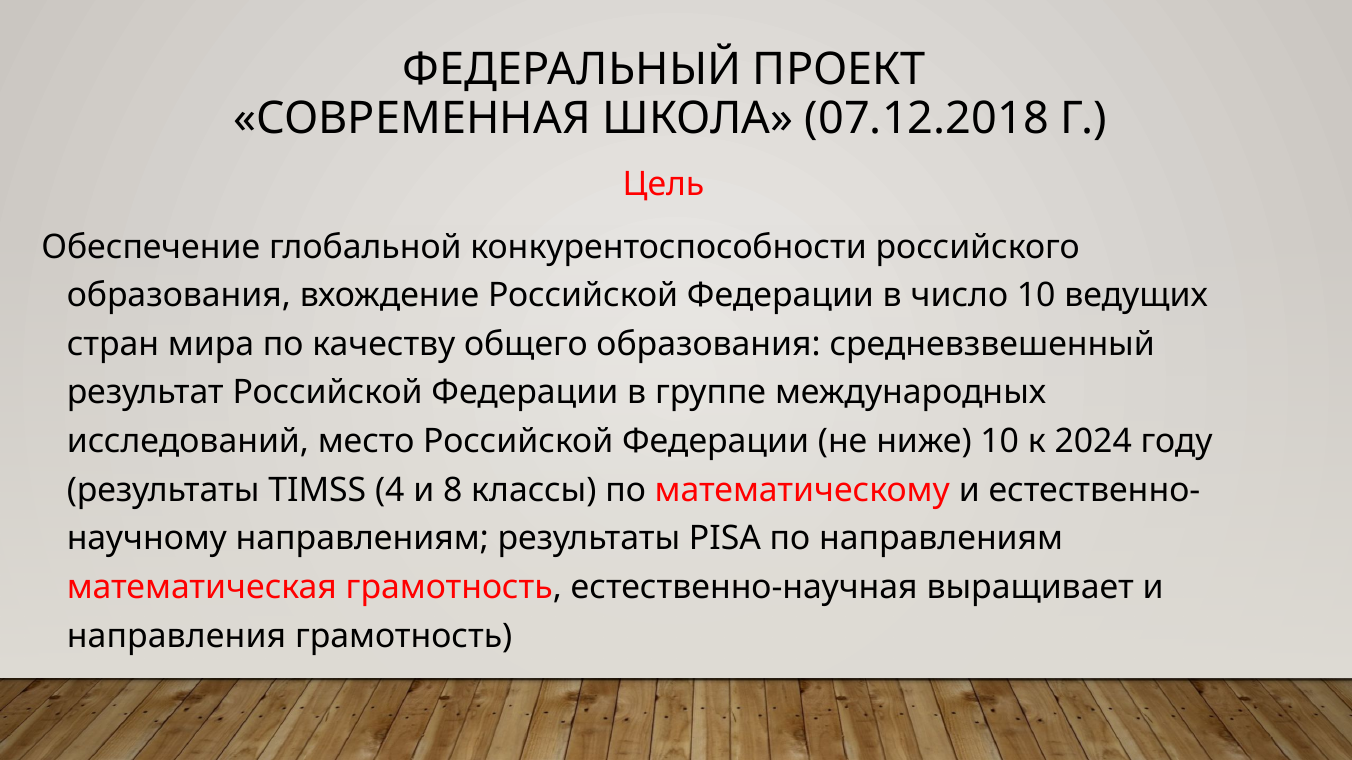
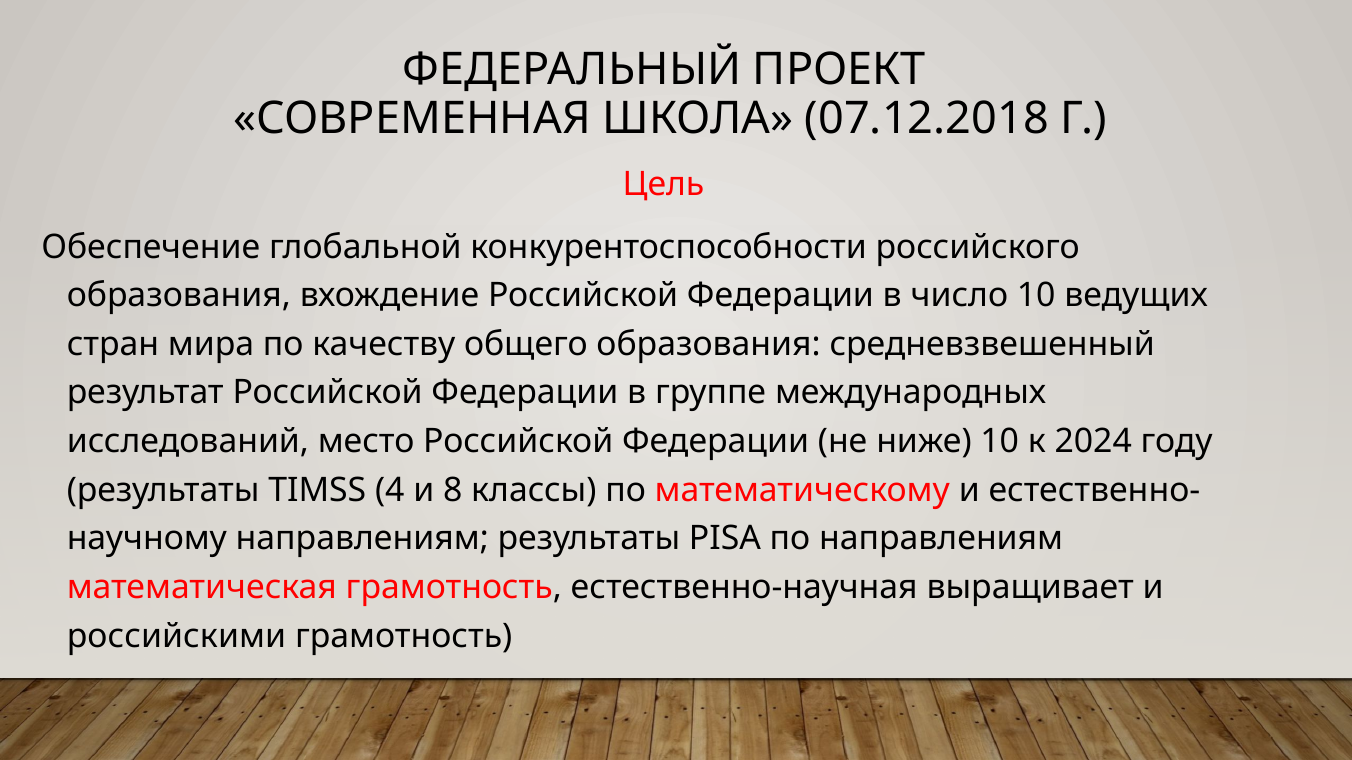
направления: направления -> российскими (176, 636)
